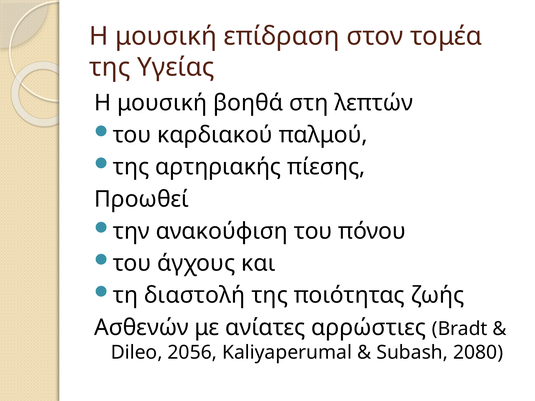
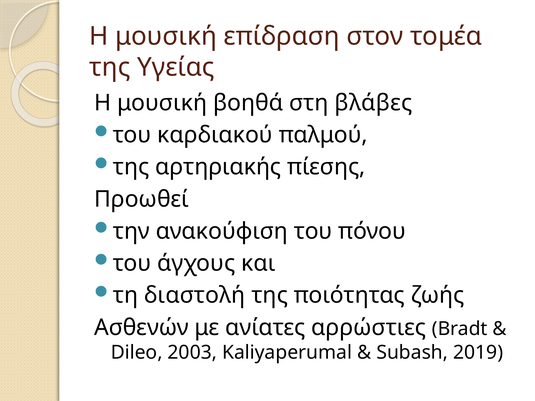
λεπτών: λεπτών -> βλάβες (374, 103)
2056: 2056 -> 2003 (192, 353)
2080: 2080 -> 2019 (478, 353)
